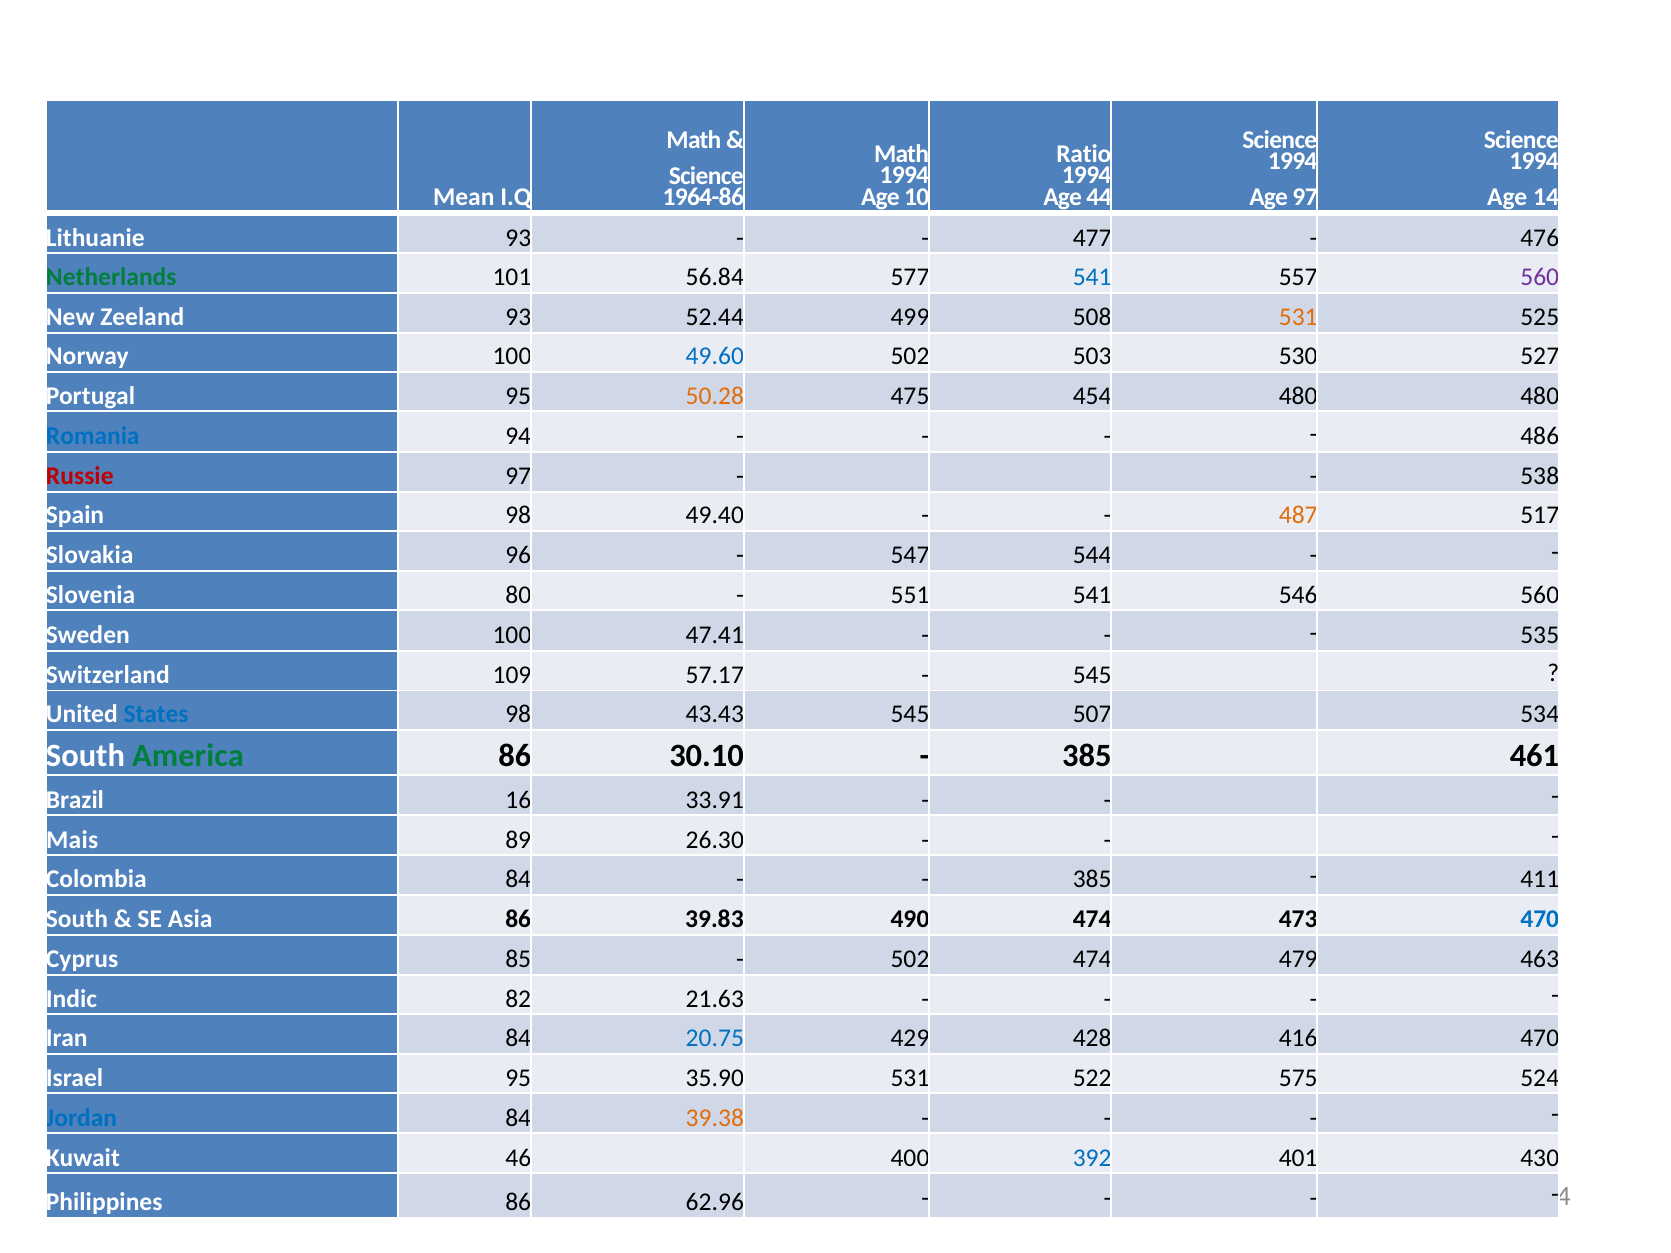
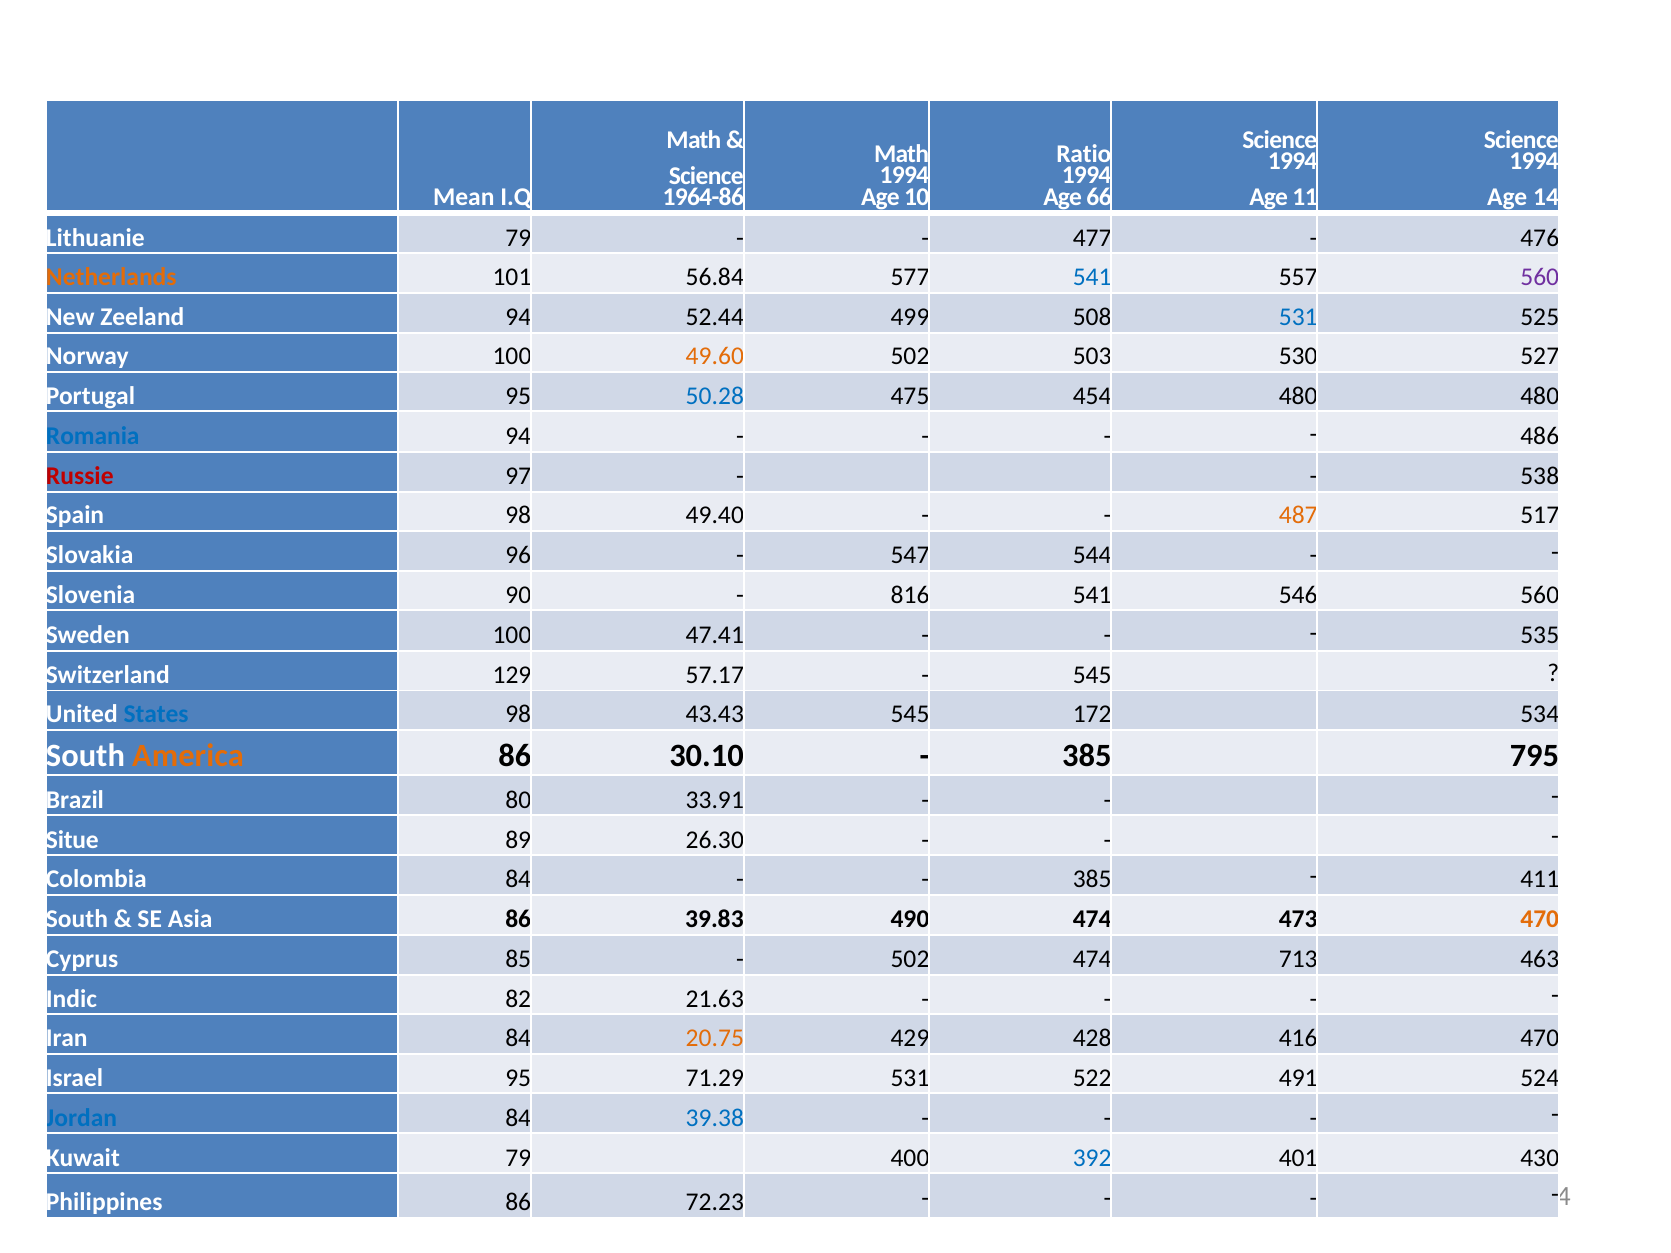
44: 44 -> 66 (1099, 197)
Age 97: 97 -> 11 (1305, 197)
Lithuanie 93: 93 -> 79 (518, 238)
Netherlands colour: green -> orange (111, 277)
Zeeland 93: 93 -> 94 (518, 317)
531 colour: orange -> blue (1298, 317)
49.60 colour: blue -> orange (715, 357)
50.28 colour: orange -> blue (715, 396)
80: 80 -> 90 (518, 595)
551: 551 -> 816 (910, 595)
109: 109 -> 129 (512, 675)
507: 507 -> 172 (1092, 714)
America colour: green -> orange (188, 756)
461: 461 -> 795 (1534, 756)
16: 16 -> 80 (518, 800)
Mais: Mais -> Situe (72, 840)
470 colour: blue -> orange (1540, 920)
479: 479 -> 713 (1298, 959)
20.75 colour: blue -> orange (715, 1038)
35.90: 35.90 -> 71.29 (715, 1078)
575: 575 -> 491 (1298, 1078)
39.38 colour: orange -> blue (715, 1118)
Kuwait 46: 46 -> 79 (518, 1158)
62.96: 62.96 -> 72.23 (715, 1203)
